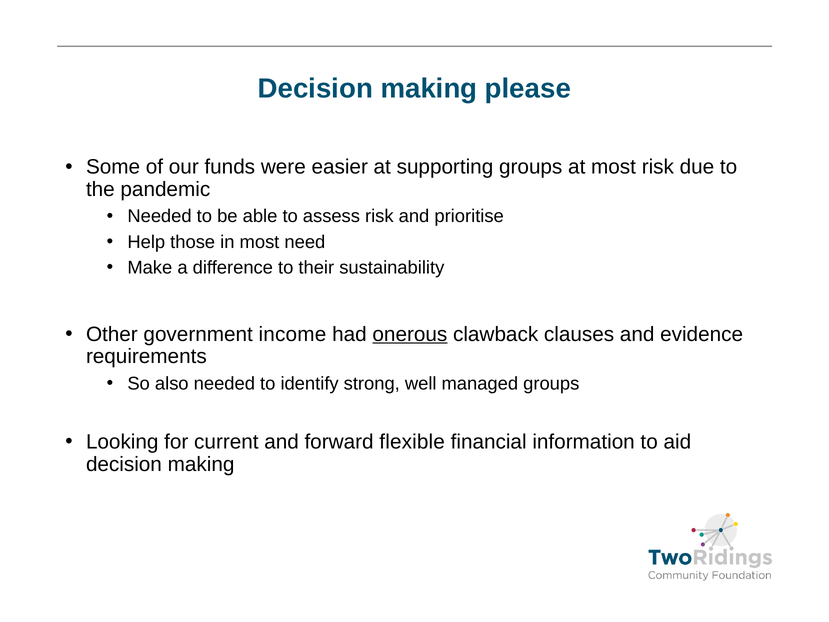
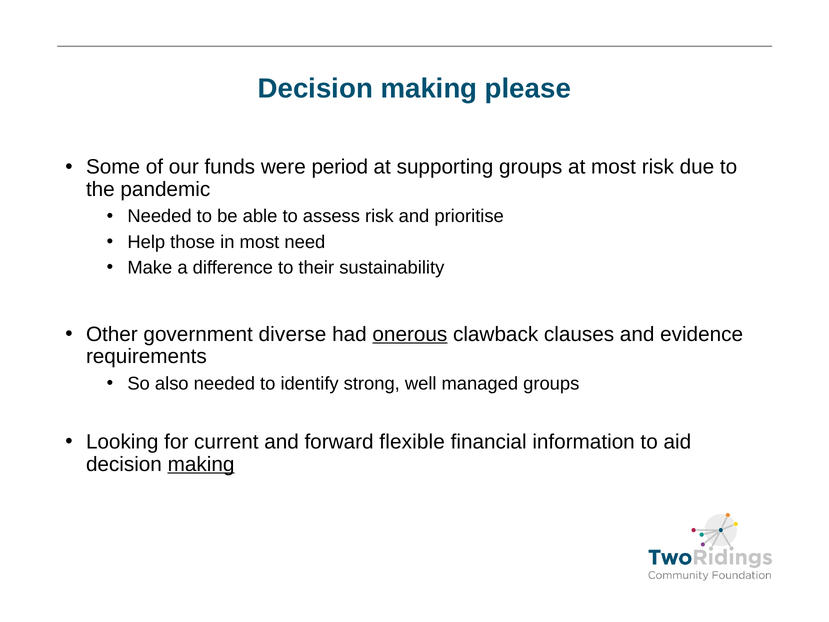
easier: easier -> period (340, 167)
income: income -> diverse (292, 334)
making underline: none -> present (201, 464)
